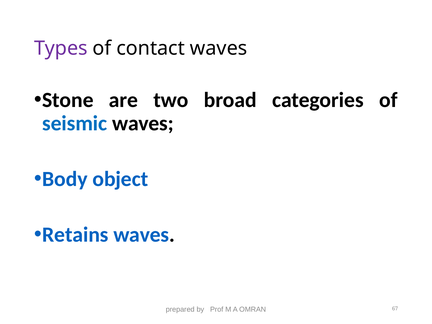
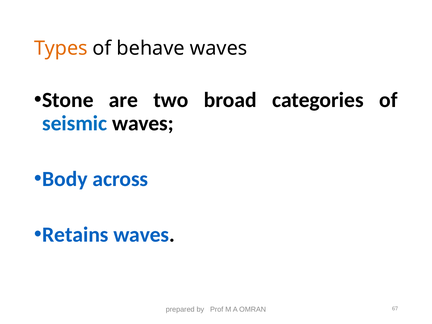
Types colour: purple -> orange (61, 48)
contact: contact -> behave (151, 48)
object: object -> across (120, 179)
